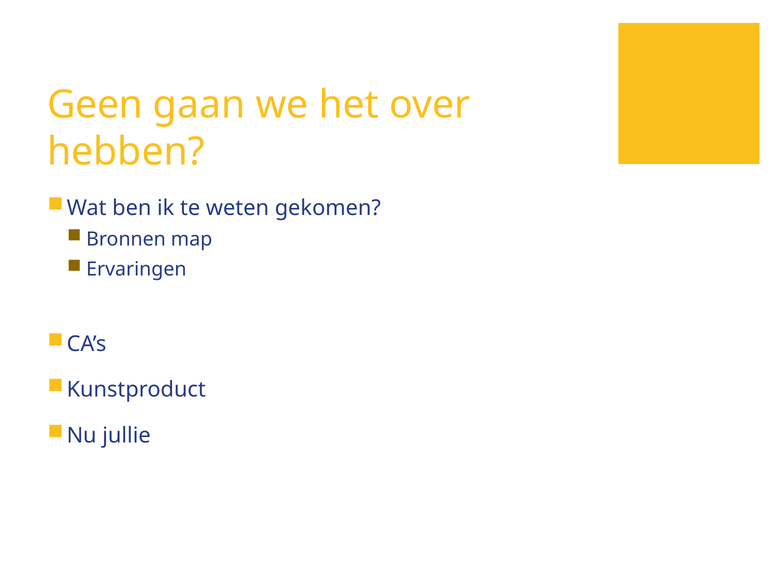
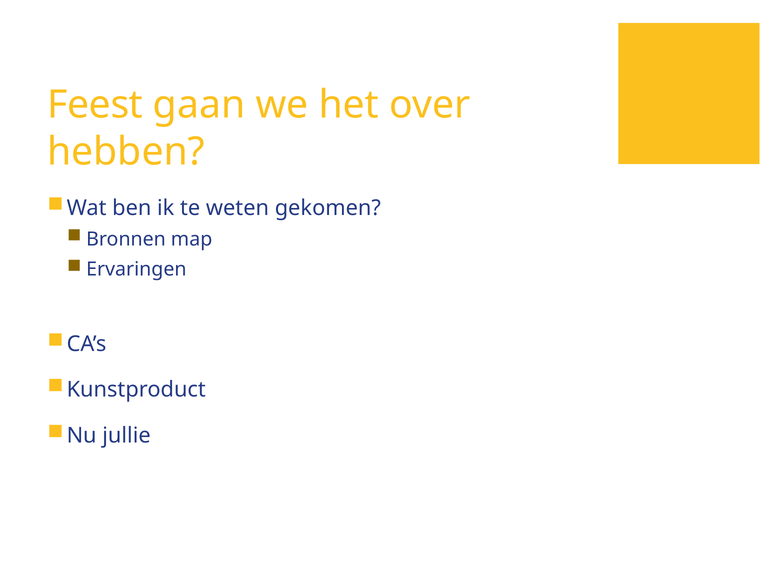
Geen: Geen -> Feest (95, 105)
